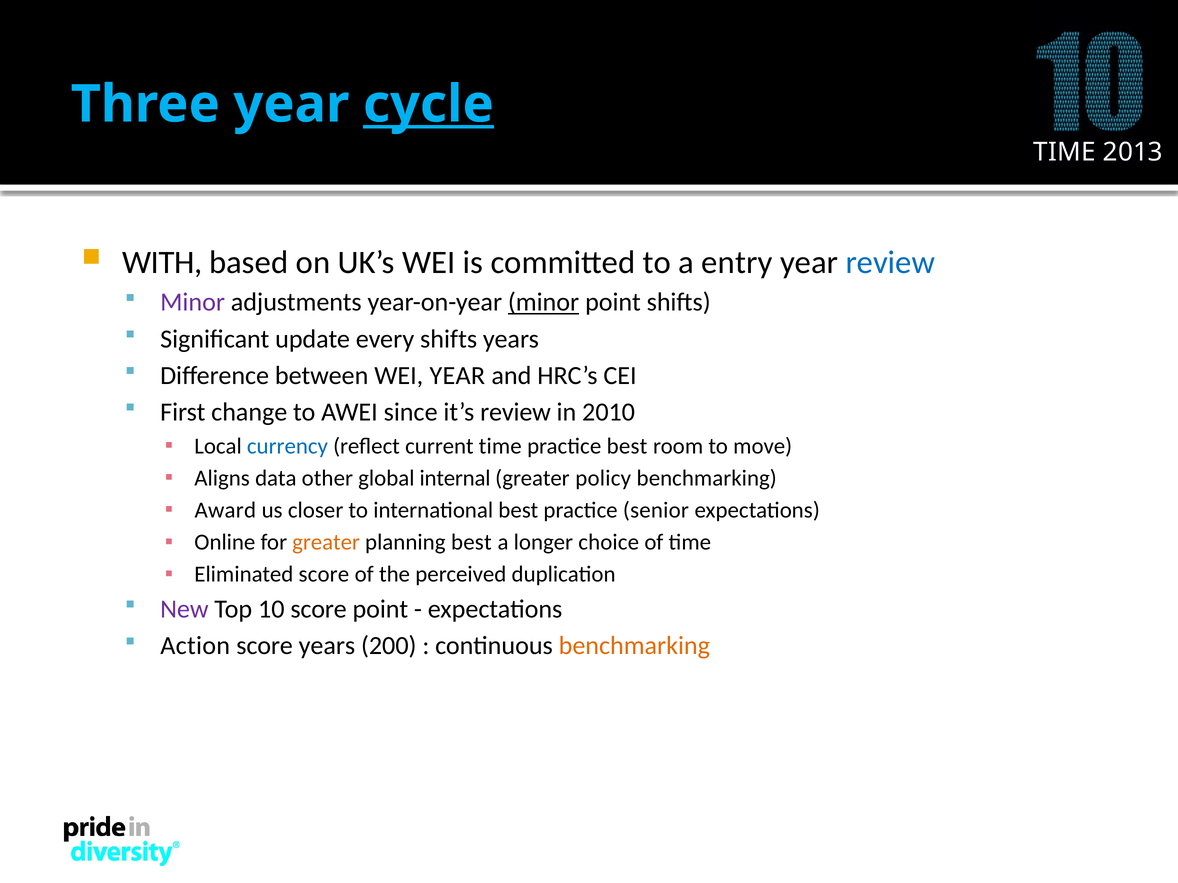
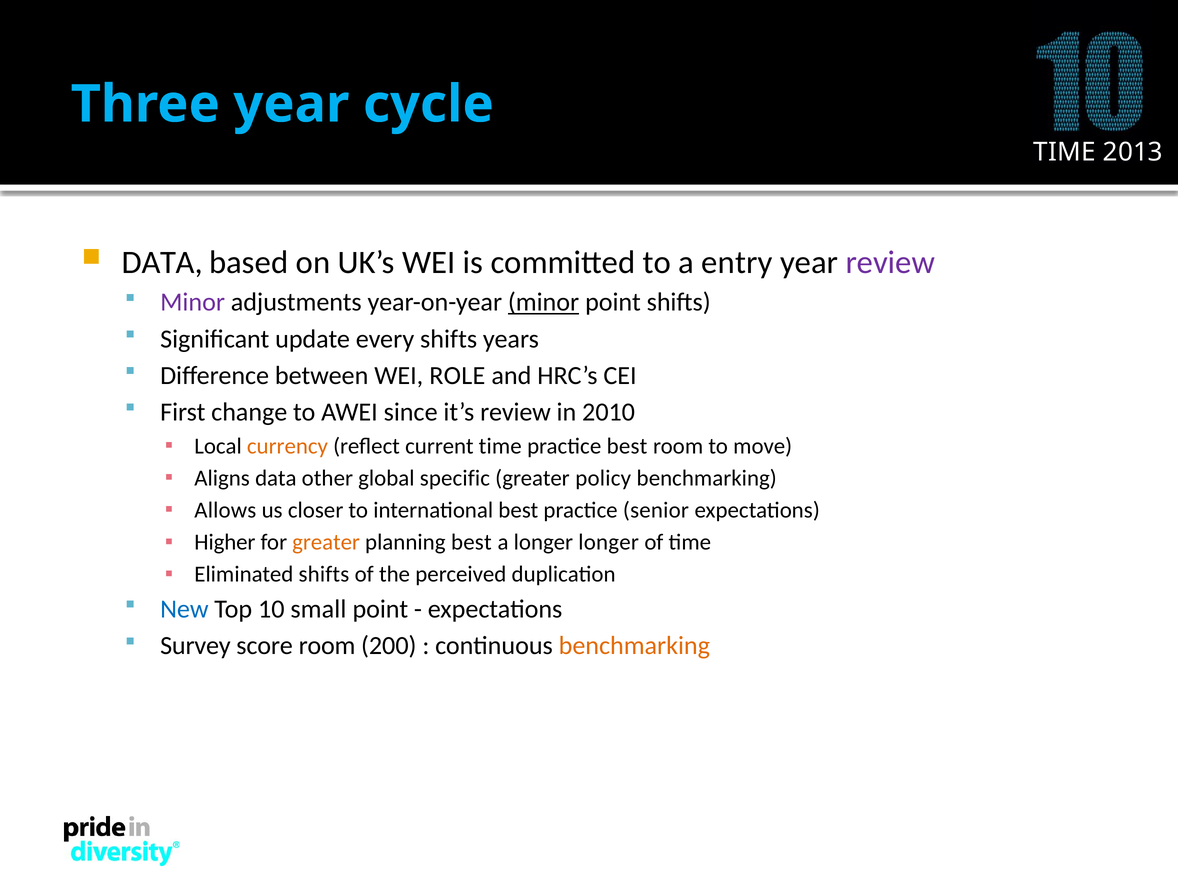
cycle underline: present -> none (428, 104)
WITH: WITH -> DATA (162, 262)
review colour: blue -> purple (890, 262)
WEI YEAR: YEAR -> ROLE (457, 376)
currency colour: blue -> orange (287, 446)
internal: internal -> specific (455, 478)
Award: Award -> Allows (225, 510)
Online: Online -> Higher (225, 543)
longer choice: choice -> longer (609, 543)
Eliminated score: score -> shifts (324, 575)
New colour: purple -> blue (184, 610)
10 score: score -> small (318, 610)
Action: Action -> Survey (195, 646)
score years: years -> room (327, 646)
